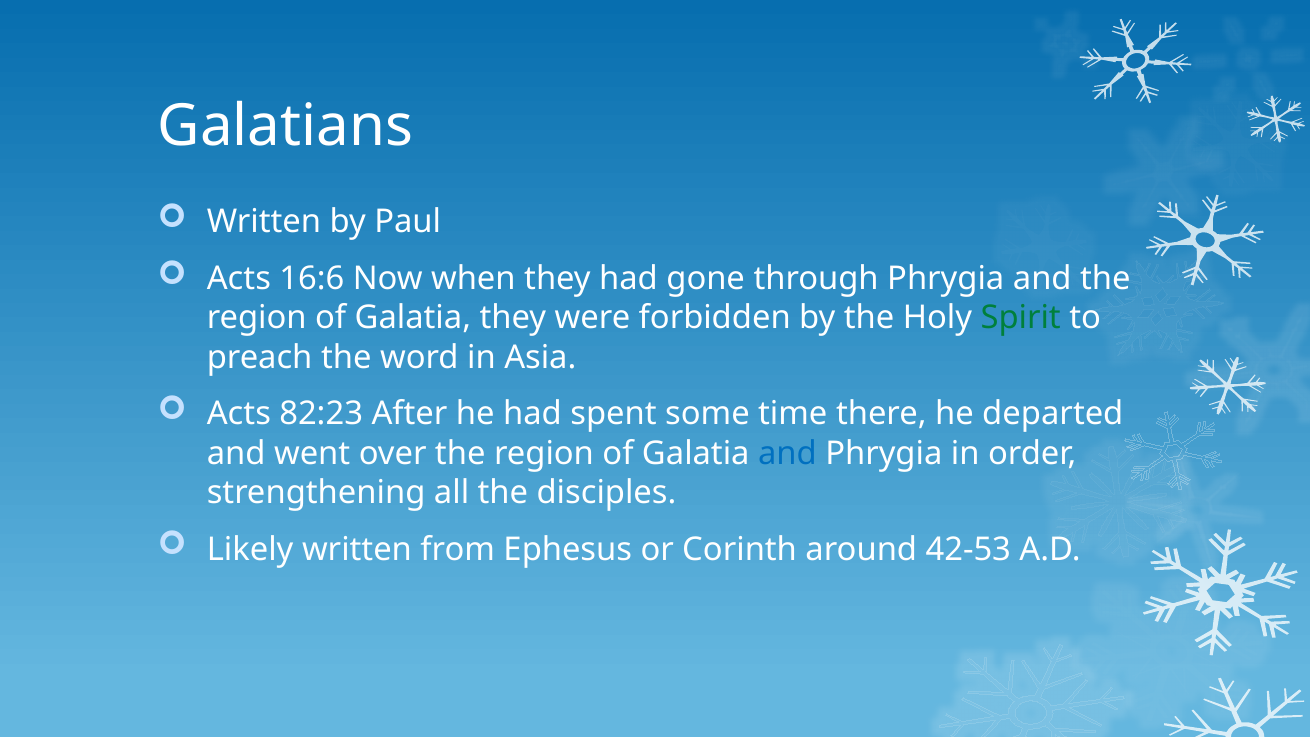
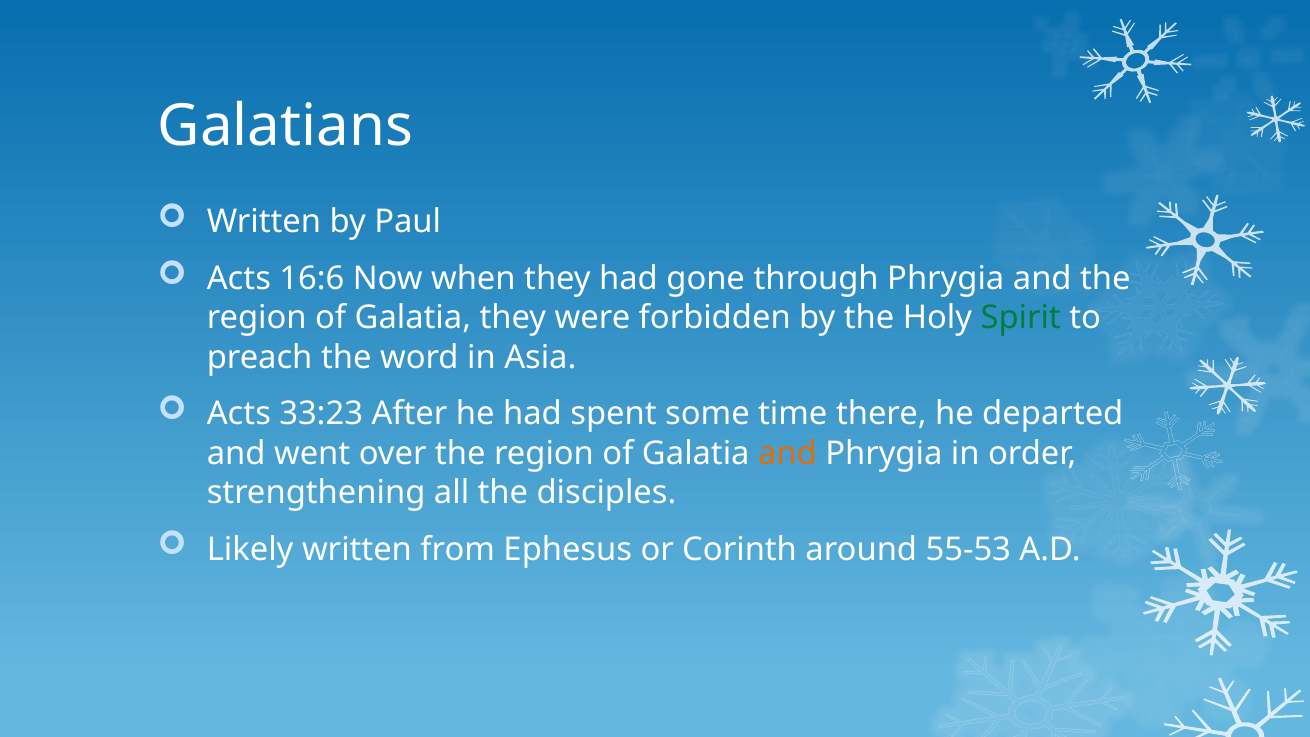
82:23: 82:23 -> 33:23 (321, 414)
and colour: blue -> orange (787, 453)
42-53: 42-53 -> 55-53 (968, 549)
